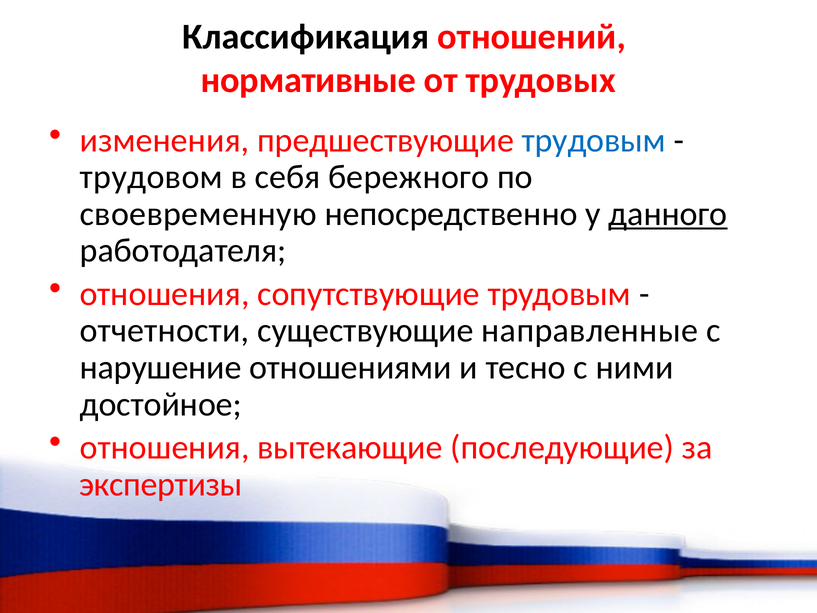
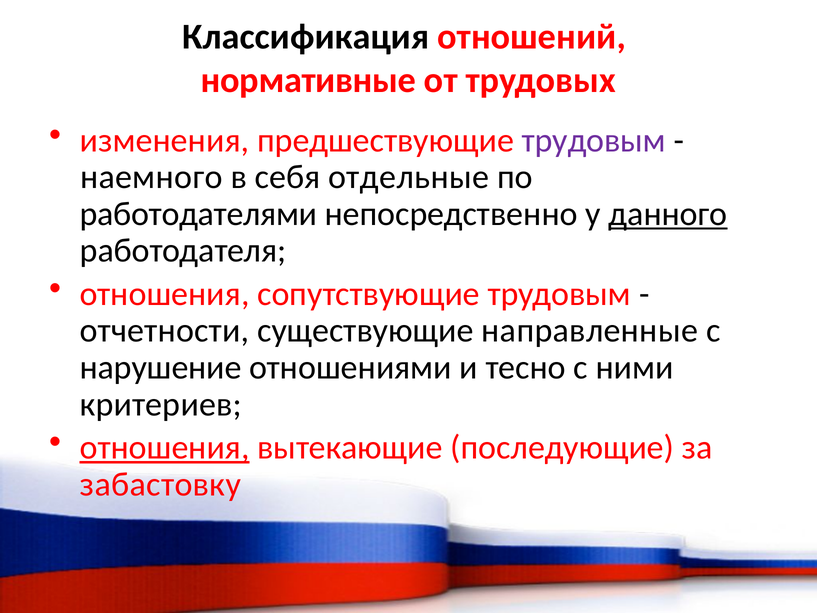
трудовым colour: blue -> purple (594, 140)
трудовом: трудовом -> наемного (151, 177)
бережного: бережного -> отдельные (409, 177)
своевременную: своевременную -> работодателями (198, 214)
достойное: достойное -> критериев (161, 404)
отношения underline: none -> present (165, 447)
экспертизы: экспертизы -> забастовку (160, 484)
